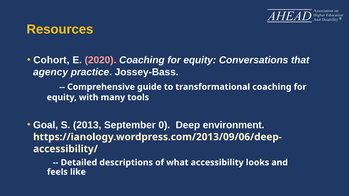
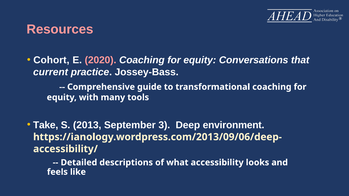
Resources colour: yellow -> pink (60, 29)
agency: agency -> current (51, 72)
Goal: Goal -> Take (46, 125)
0: 0 -> 3 (164, 125)
